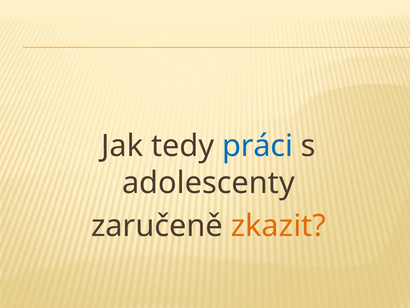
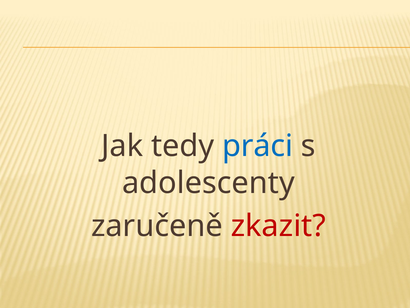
zkazit colour: orange -> red (278, 226)
